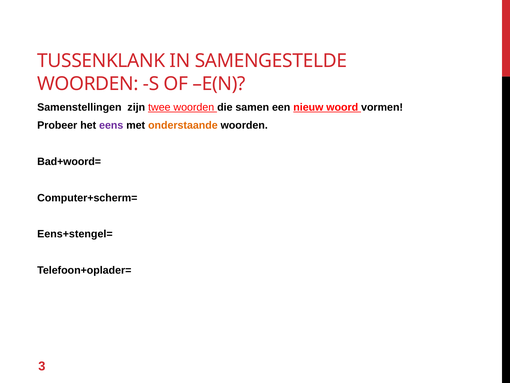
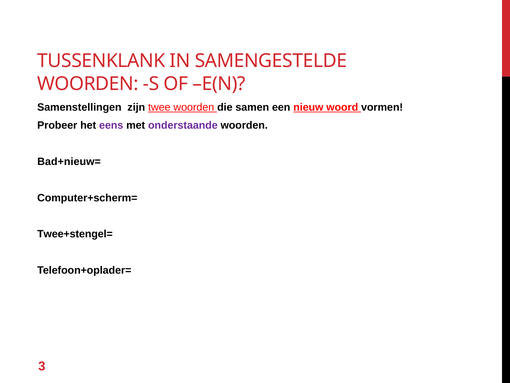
onderstaande colour: orange -> purple (183, 125)
Bad+woord=: Bad+woord= -> Bad+nieuw= (69, 161)
Eens+stengel=: Eens+stengel= -> Twee+stengel= (75, 234)
